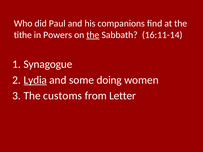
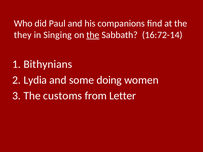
tithe: tithe -> they (23, 35)
Powers: Powers -> Singing (58, 35)
16:11-14: 16:11-14 -> 16:72-14 (162, 35)
Synagogue: Synagogue -> Bithynians (48, 64)
Lydia underline: present -> none (35, 80)
